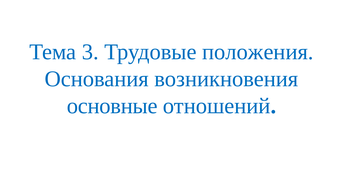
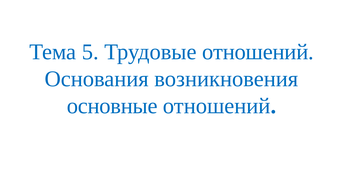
3: 3 -> 5 (90, 52)
Трудовые положения: положения -> отношений (258, 52)
